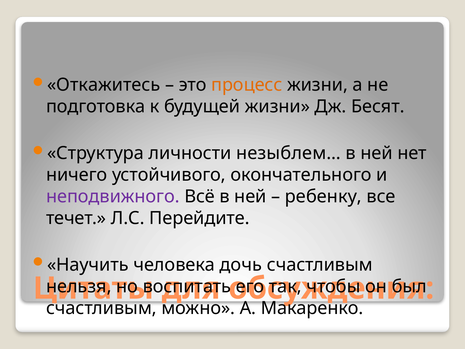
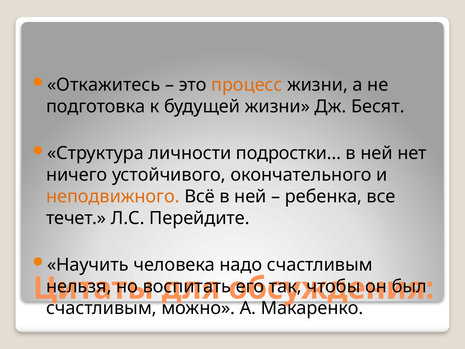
незыблем…: незыблем… -> подростки… (289, 153)
неподвижного colour: purple -> orange (113, 196)
ребенку: ребенку -> ребенка (323, 196)
дочь: дочь -> надо (241, 265)
